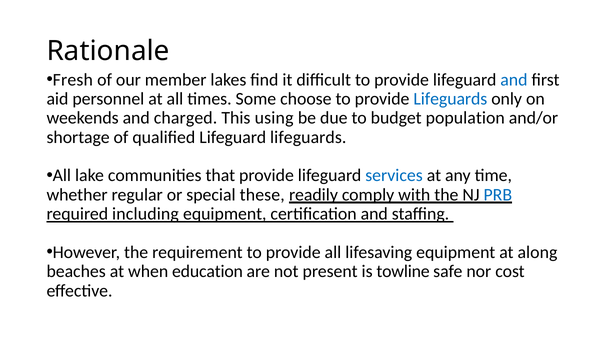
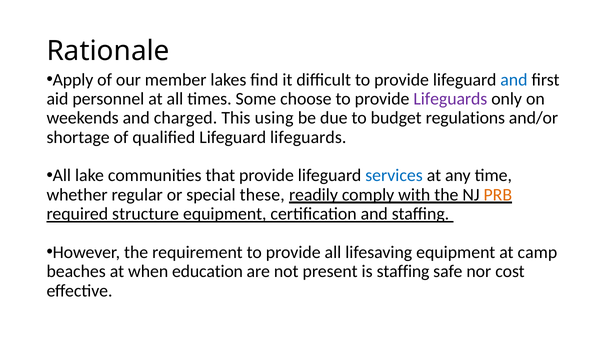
Fresh: Fresh -> Apply (73, 80)
Lifeguards colour: blue -> purple (450, 99)
population: population -> regulations (465, 118)
PRB colour: blue -> orange (498, 195)
including: including -> structure (146, 214)
along: along -> camp (537, 252)
is towline: towline -> staffing (403, 272)
